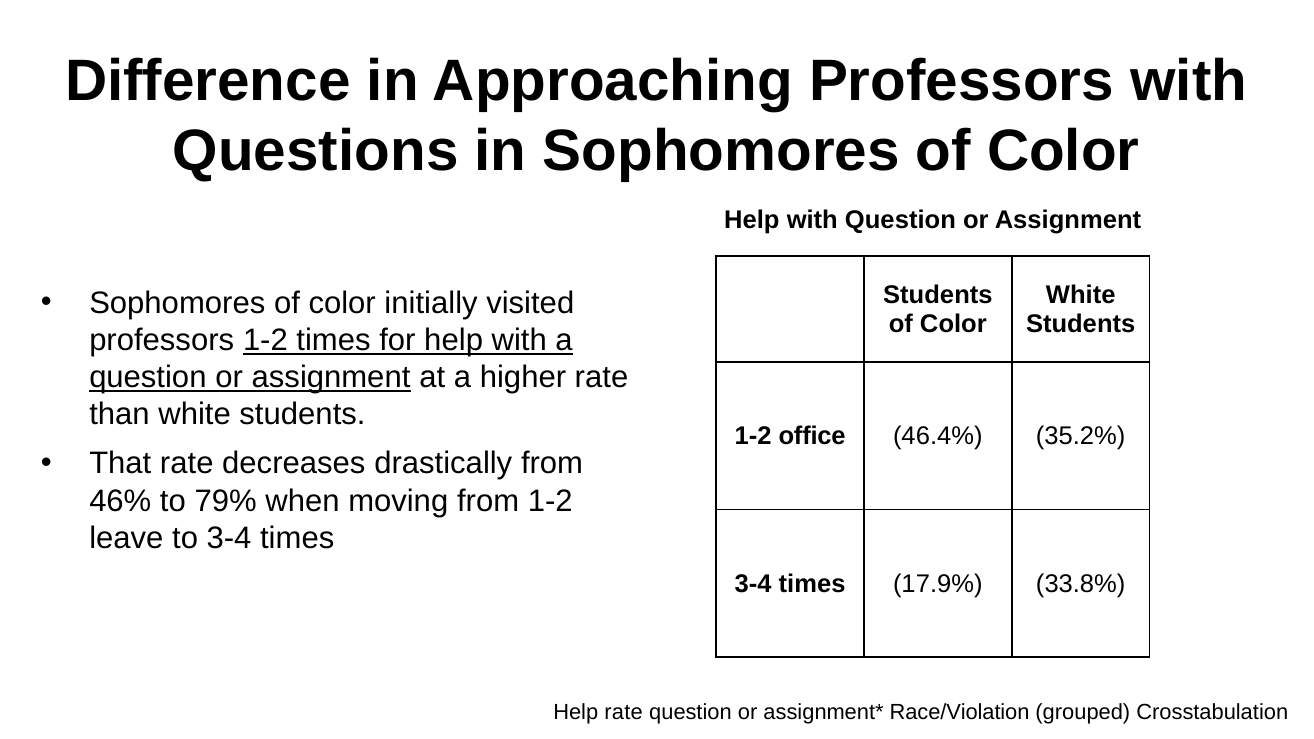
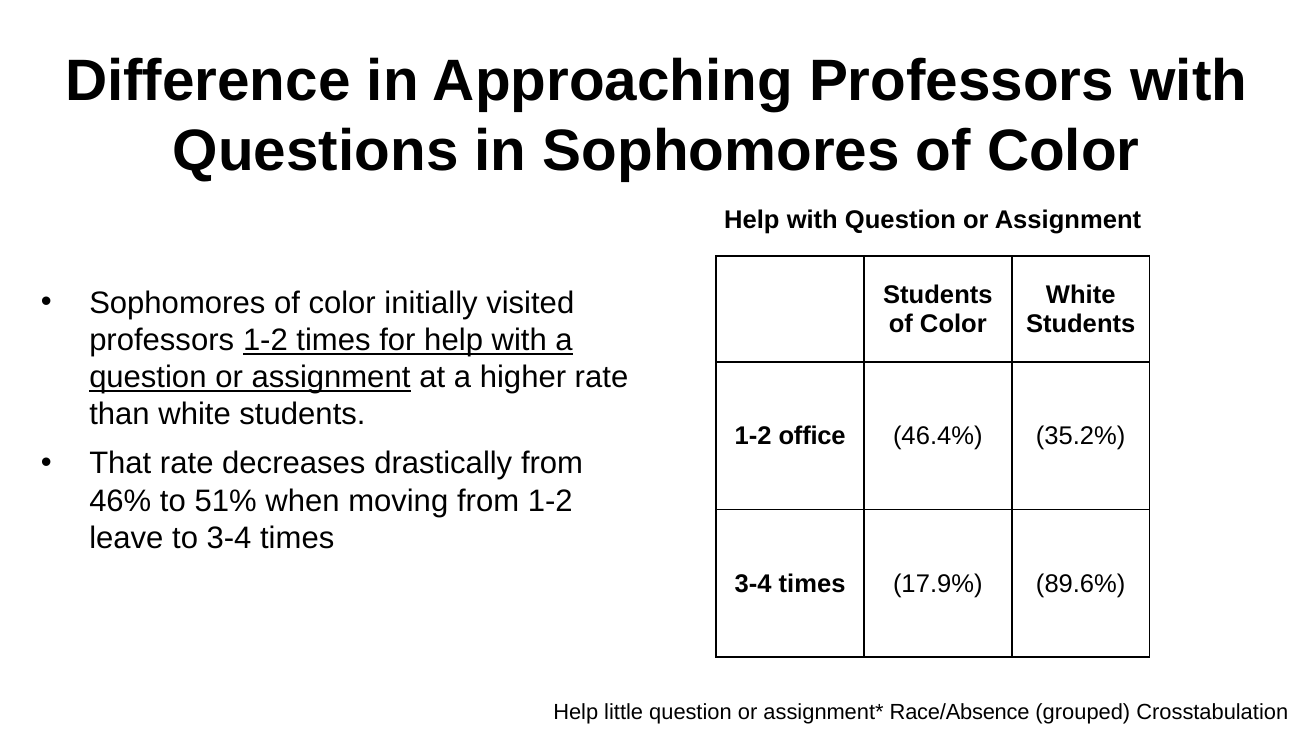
79%: 79% -> 51% (226, 501)
33.8%: 33.8% -> 89.6% (1081, 584)
Help rate: rate -> little (624, 712)
Race/Violation: Race/Violation -> Race/Absence (960, 712)
